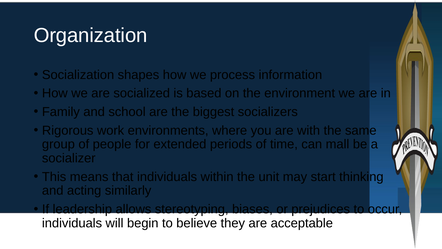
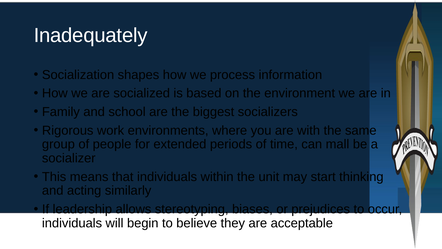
Organization: Organization -> Inadequately (91, 35)
